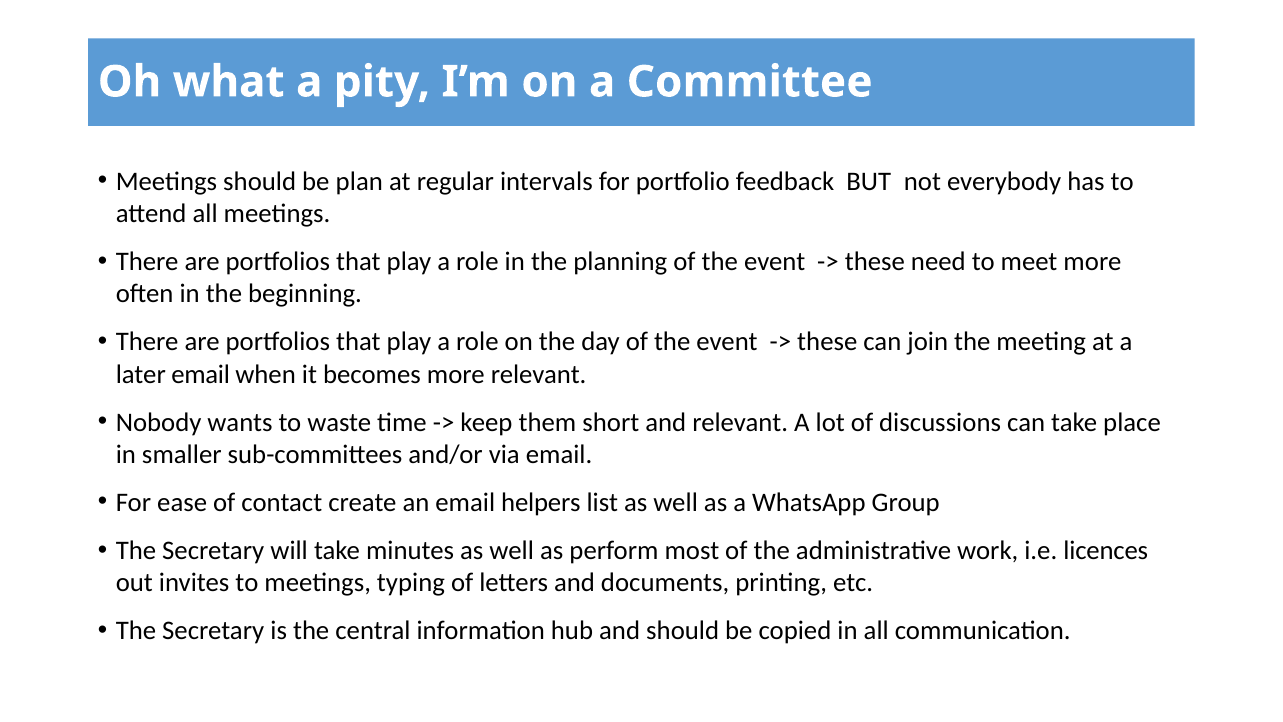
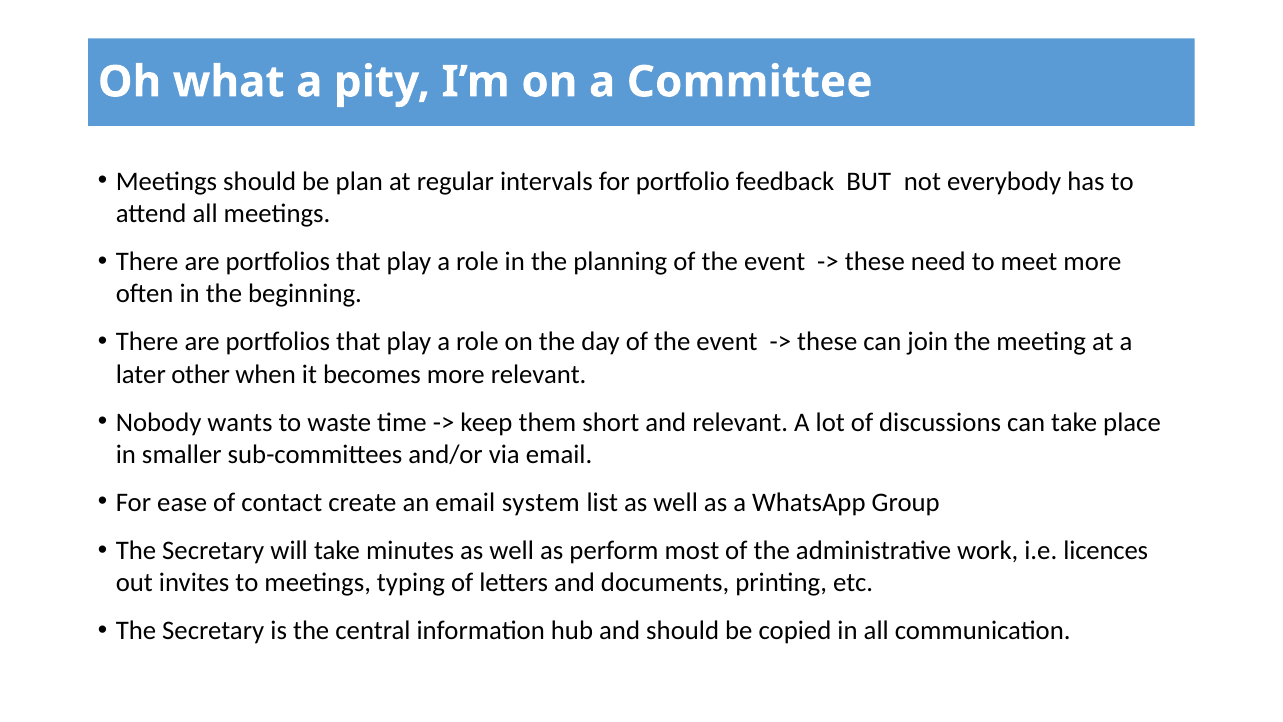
later email: email -> other (201, 374)
helpers: helpers -> system (541, 502)
